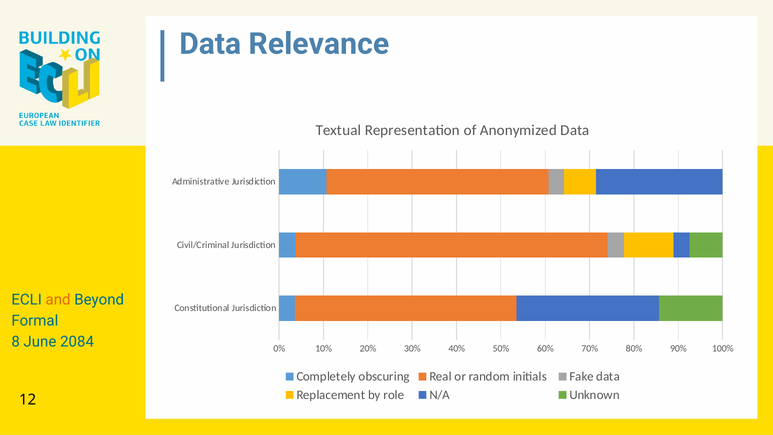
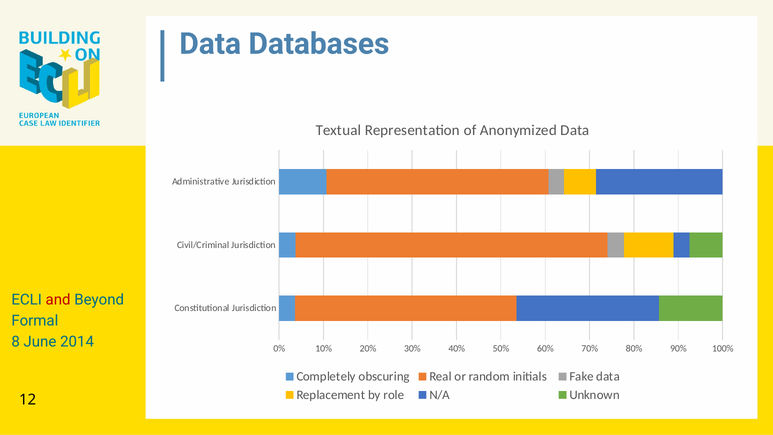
Relevance: Relevance -> Databases (319, 44)
and colour: orange -> red (58, 299)
2084: 2084 -> 2014 (77, 342)
